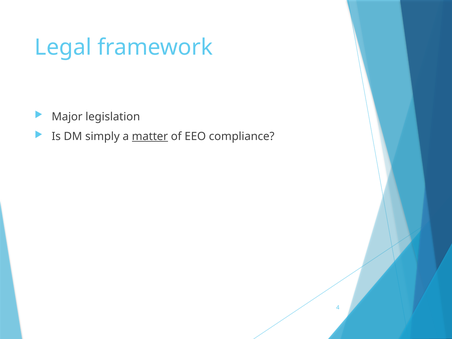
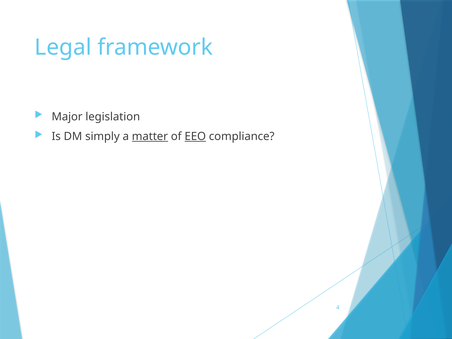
EEO underline: none -> present (195, 136)
